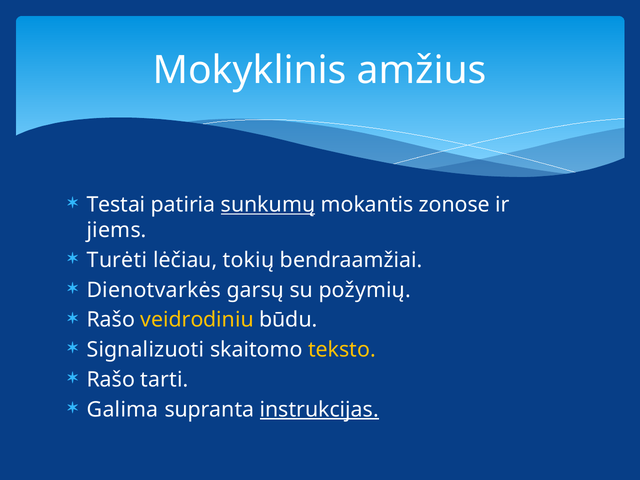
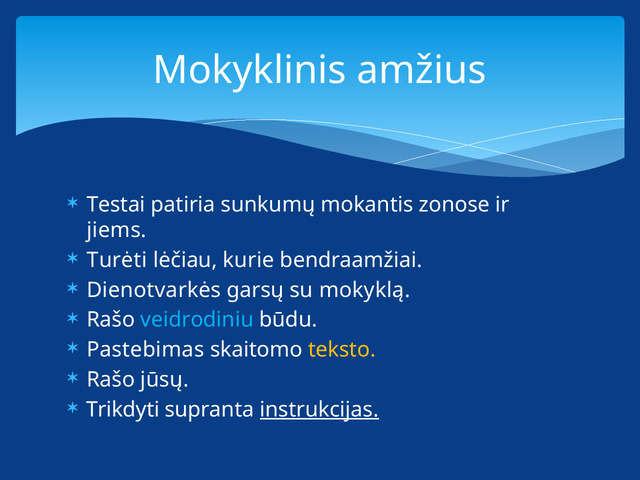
sunkumų underline: present -> none (268, 205)
tokių: tokių -> kurie (249, 260)
požymių: požymių -> mokyklą (365, 290)
veidrodiniu colour: yellow -> light blue (197, 320)
Signalizuoti: Signalizuoti -> Pastebimas (145, 350)
tarti: tarti -> jūsų (165, 380)
Galima: Galima -> Trikdyti (123, 410)
